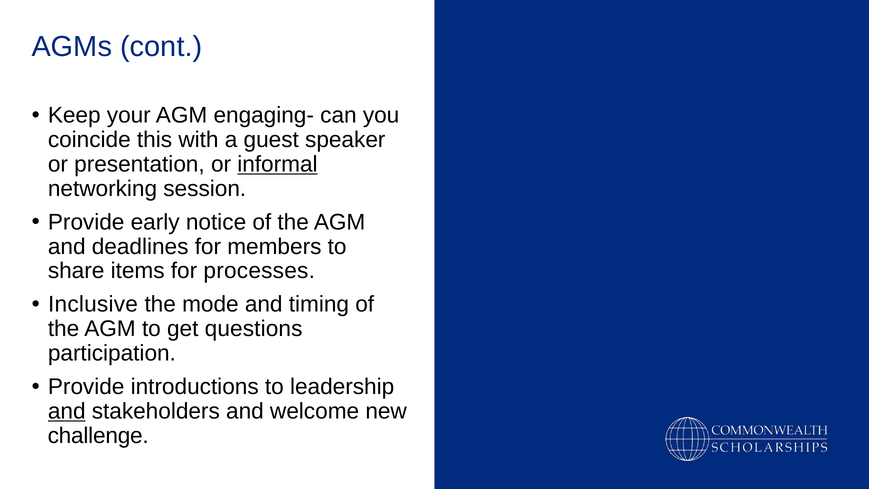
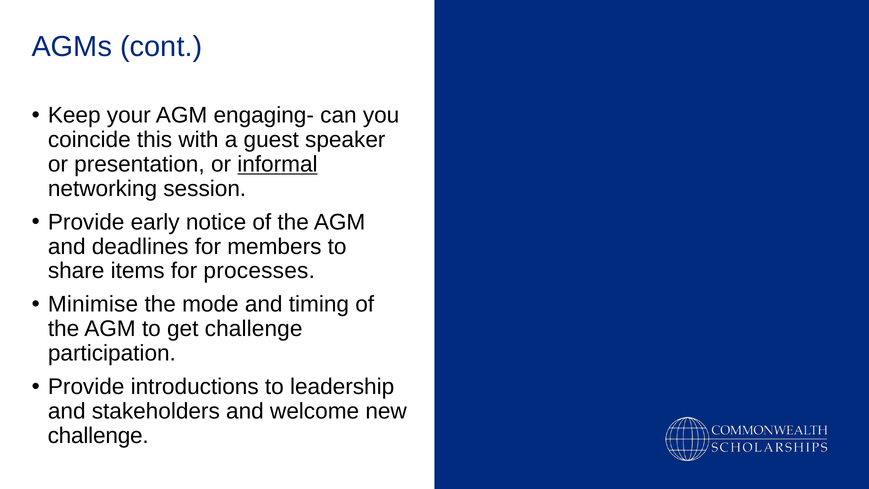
Inclusive: Inclusive -> Minimise (93, 304)
get questions: questions -> challenge (254, 329)
and underline: present -> none (67, 411)
